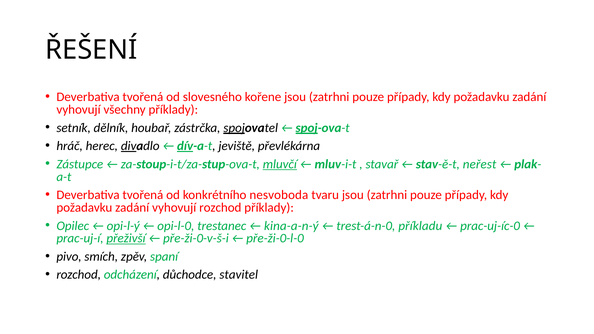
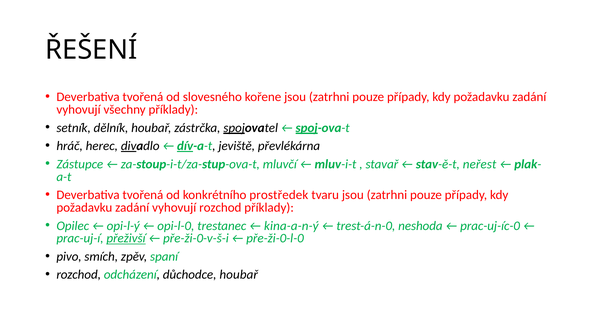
mluvčí underline: present -> none (280, 164)
nesvoboda: nesvoboda -> prostředek (279, 195)
příkladu: příkladu -> neshoda (420, 226)
důchodce stavitel: stavitel -> houbař (239, 275)
